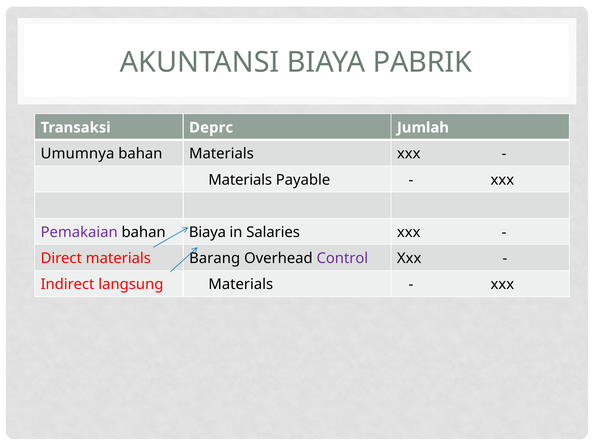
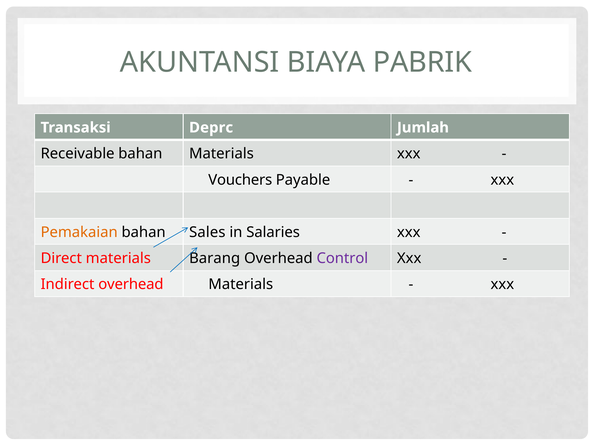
Umumnya: Umumnya -> Receivable (78, 154)
Materials: Materials -> Vouchers (240, 180)
Pemakaian colour: purple -> orange (79, 232)
bahan Biaya: Biaya -> Sales (207, 232)
Indirect langsung: langsung -> overhead (131, 285)
